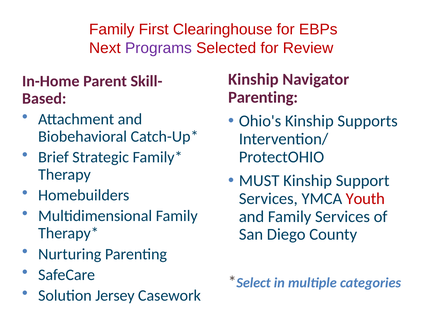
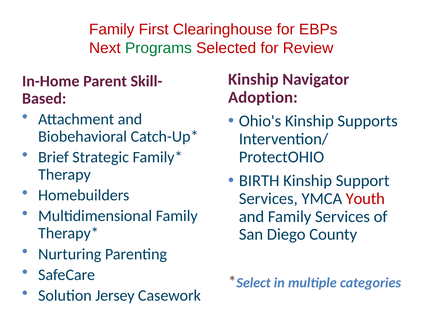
Programs colour: purple -> green (158, 48)
Parenting: Parenting -> Adoption (263, 97)
MUST: MUST -> BIRTH (259, 181)
